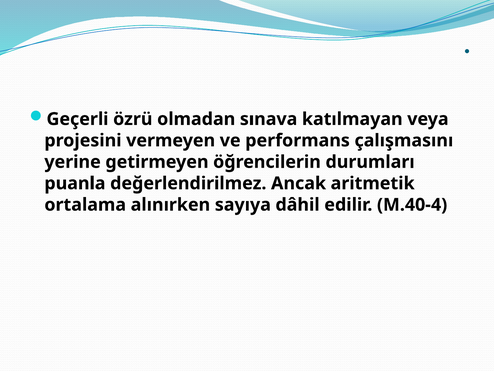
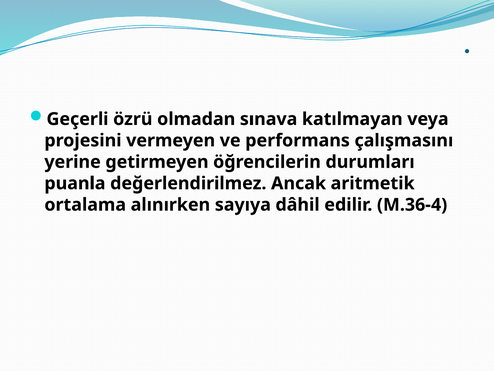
M.40-4: M.40-4 -> M.36-4 (412, 205)
